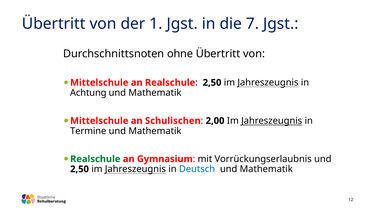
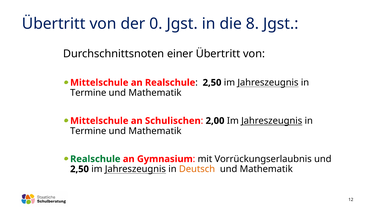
1: 1 -> 0 (156, 24)
7: 7 -> 8 (253, 24)
ohne: ohne -> einer (180, 54)
Achtung: Achtung -> Termine (88, 93)
Deutsch colour: blue -> orange (197, 169)
